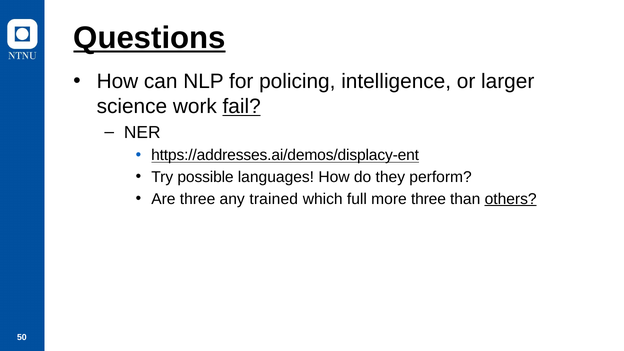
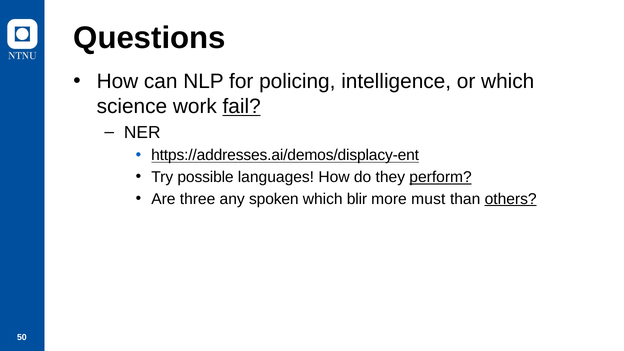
Questions underline: present -> none (149, 38)
or larger: larger -> which (508, 81)
perform underline: none -> present (441, 177)
trained: trained -> spoken (274, 199)
full: full -> blir (357, 199)
more three: three -> must (428, 199)
